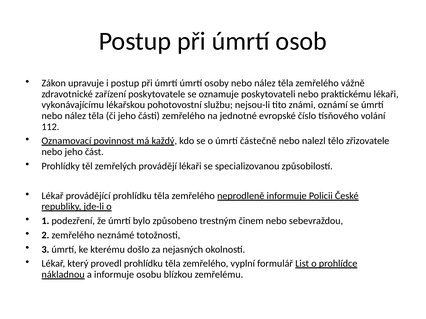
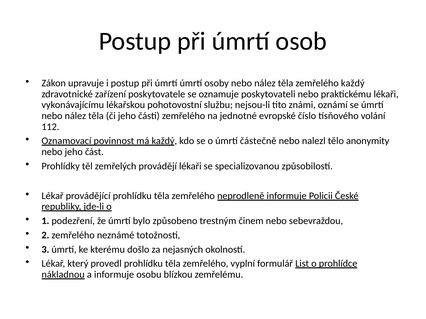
zemřelého vážně: vážně -> každý (353, 83)
zřizovatele: zřizovatele -> anonymity (368, 141)
